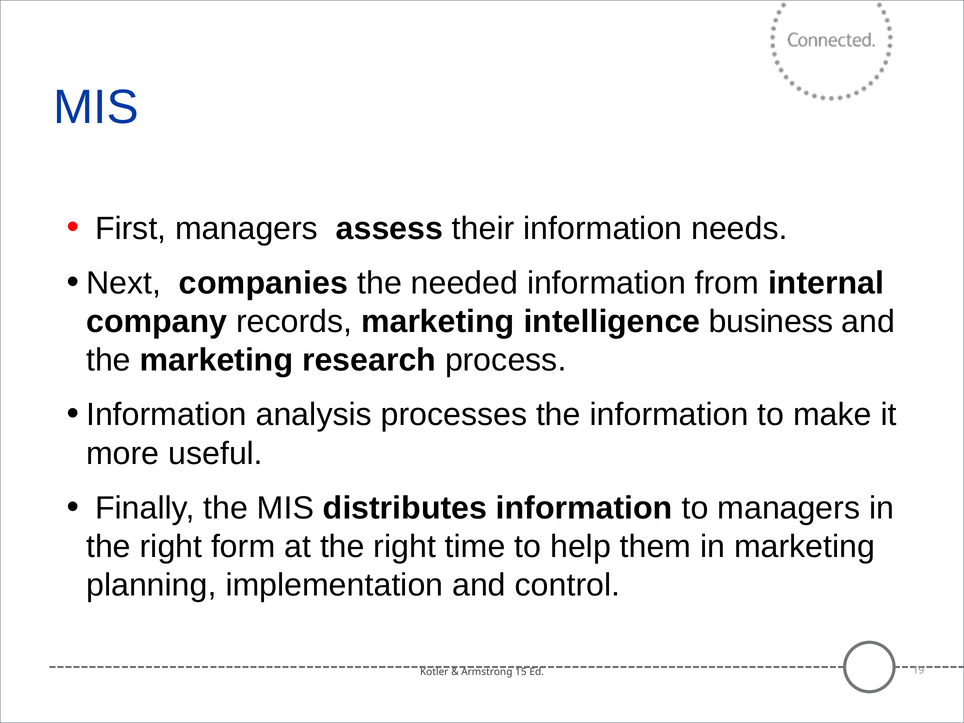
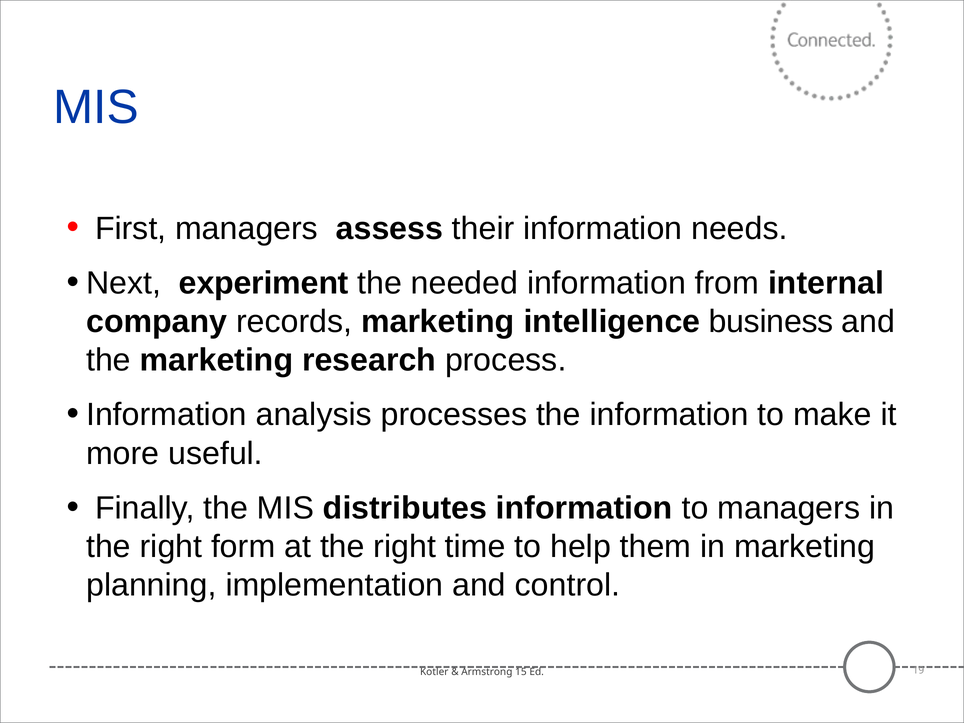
companies: companies -> experiment (264, 283)
